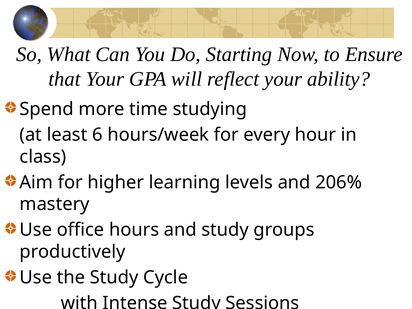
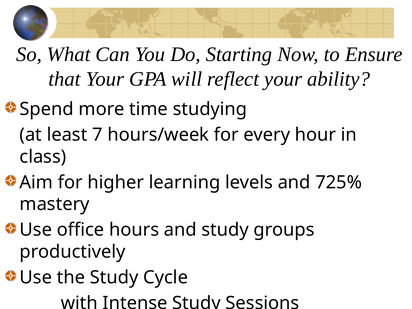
6: 6 -> 7 (97, 135)
206%: 206% -> 725% (339, 182)
